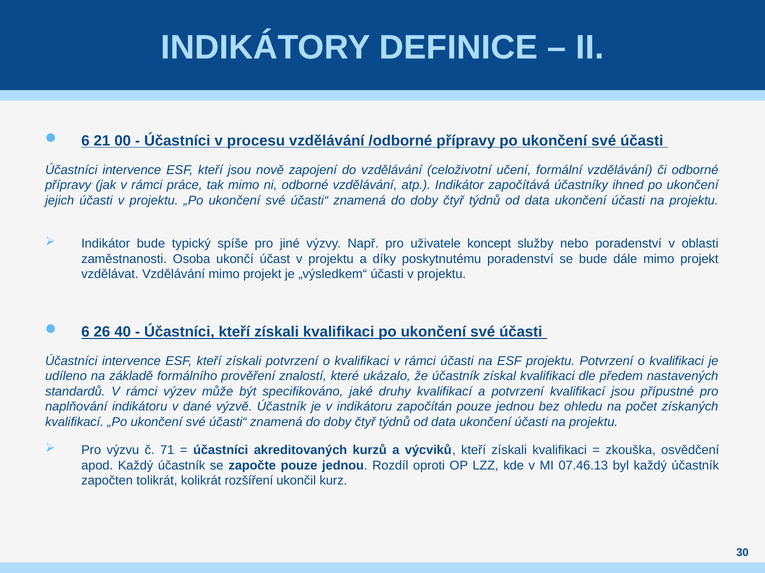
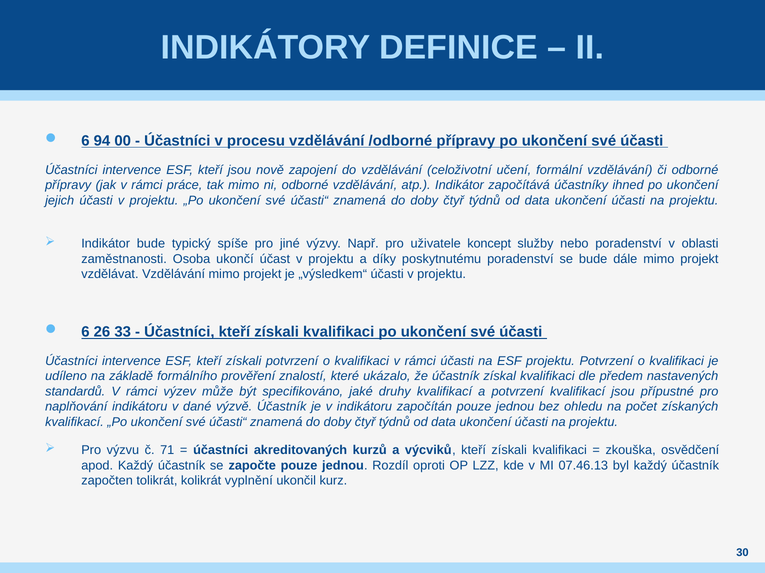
21: 21 -> 94 (102, 141)
40: 40 -> 33 (123, 332)
rozšíření: rozšíření -> vyplnění (249, 481)
